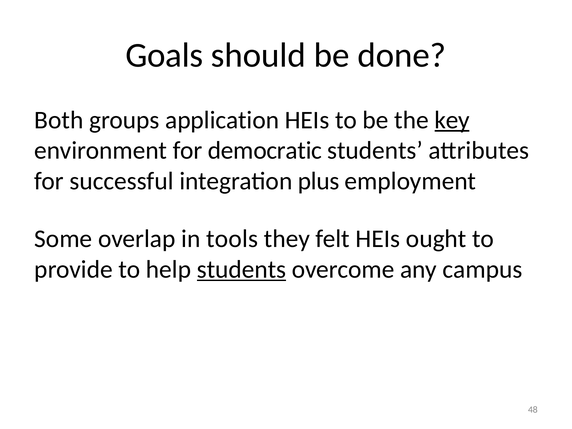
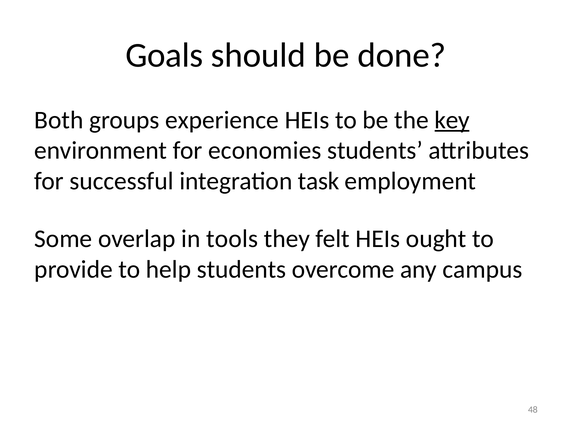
application: application -> experience (222, 120)
democratic: democratic -> economies (265, 151)
plus: plus -> task (319, 181)
students underline: present -> none (242, 269)
